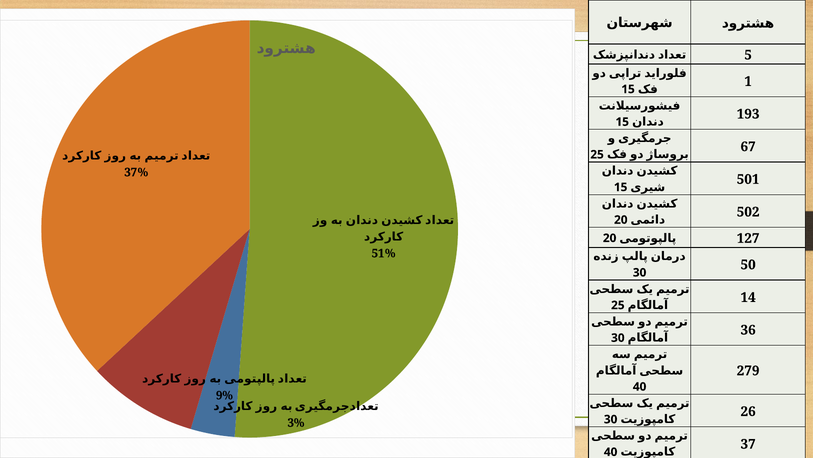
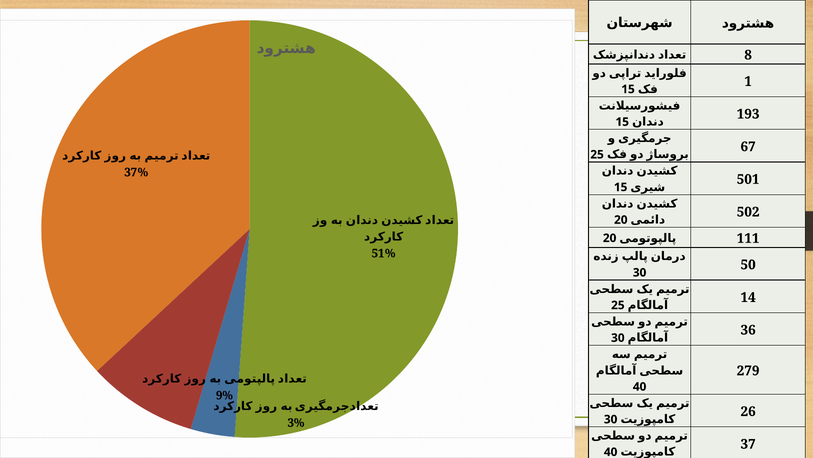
5: 5 -> 8 (748, 55)
127: 127 -> 111 (748, 238)
